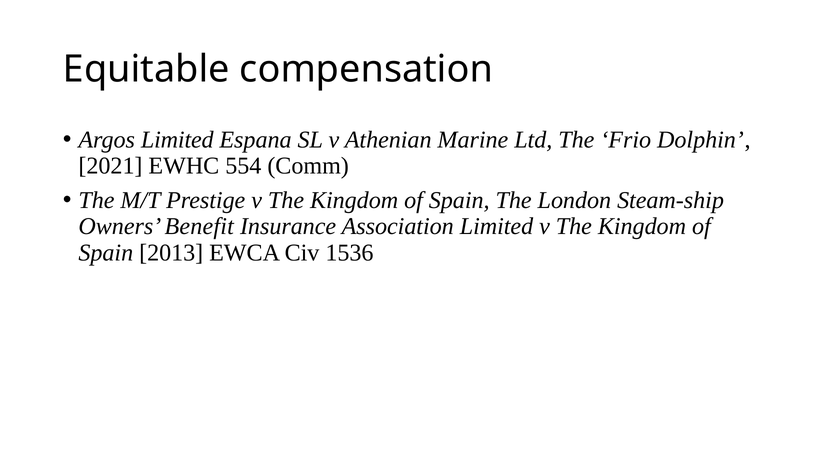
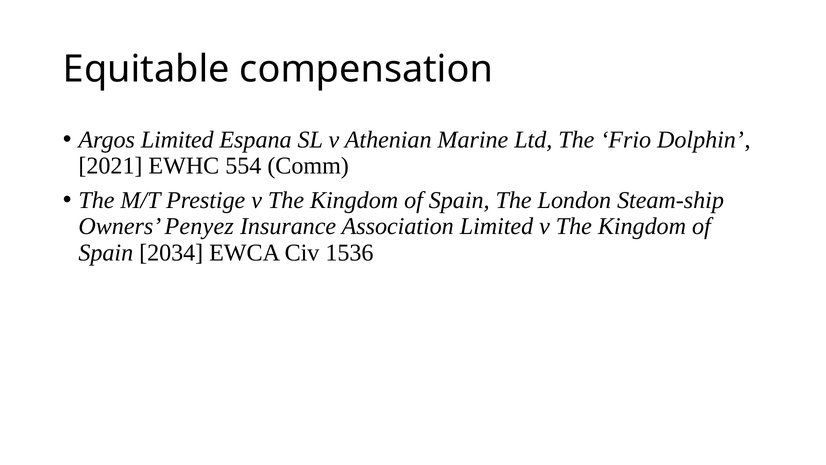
Benefit: Benefit -> Penyez (199, 226)
2013: 2013 -> 2034 (171, 252)
